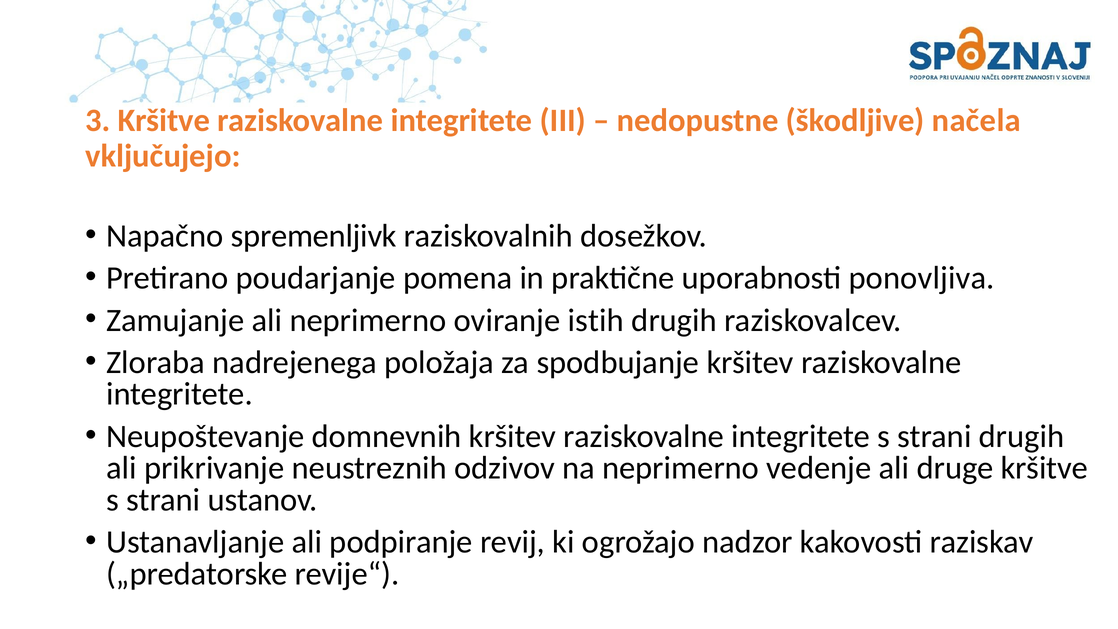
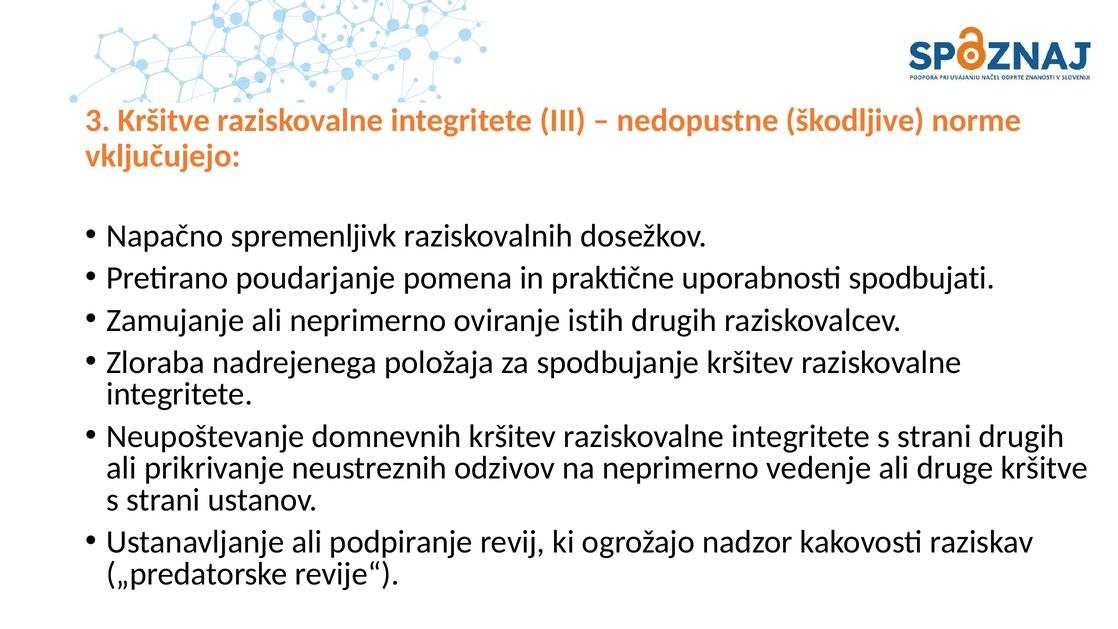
načela: načela -> norme (977, 121)
ponovljiva: ponovljiva -> spodbujati (922, 278)
